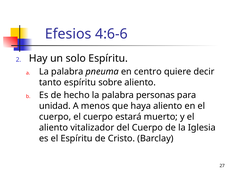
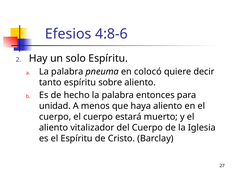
4:6-6: 4:6-6 -> 4:8-6 (111, 34)
centro: centro -> colocó (148, 72)
personas: personas -> entonces (155, 95)
